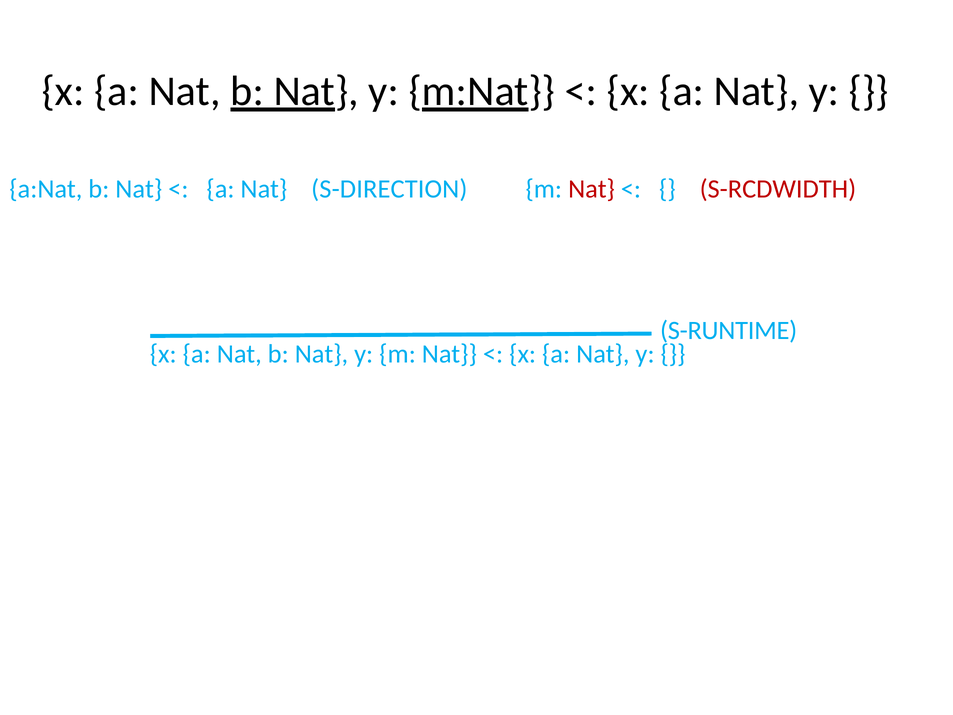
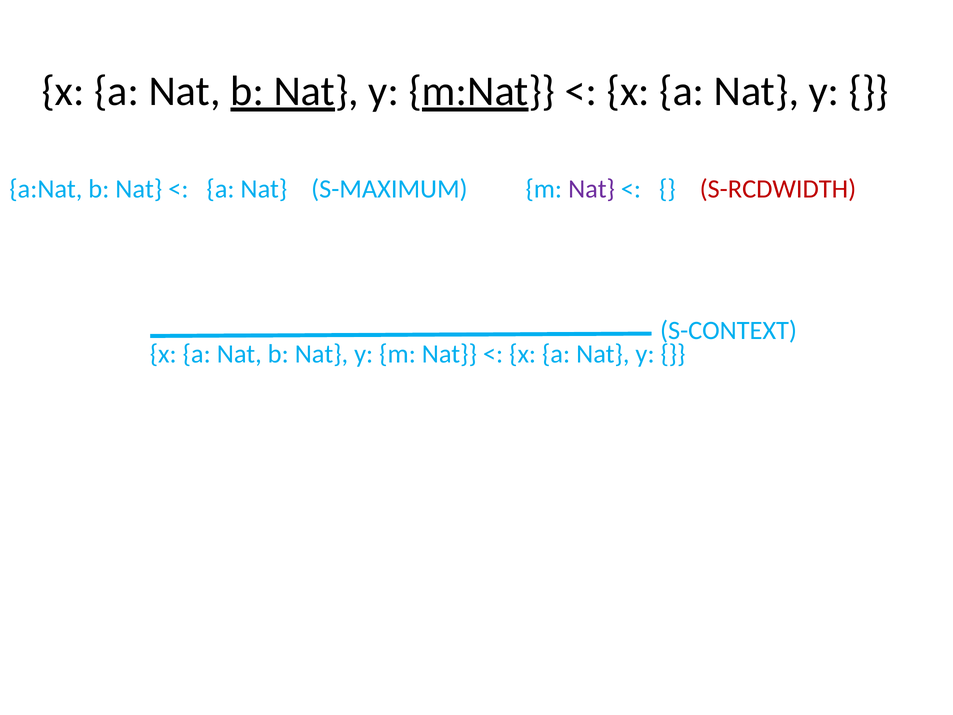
S-DIRECTION: S-DIRECTION -> S-MAXIMUM (389, 189)
Nat colour: red -> purple (592, 189)
S-RUNTIME: S-RUNTIME -> S-CONTEXT (729, 331)
